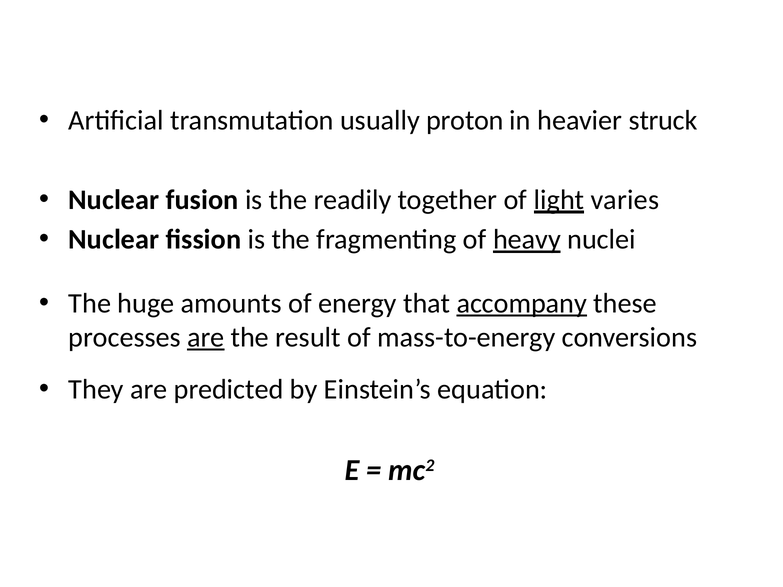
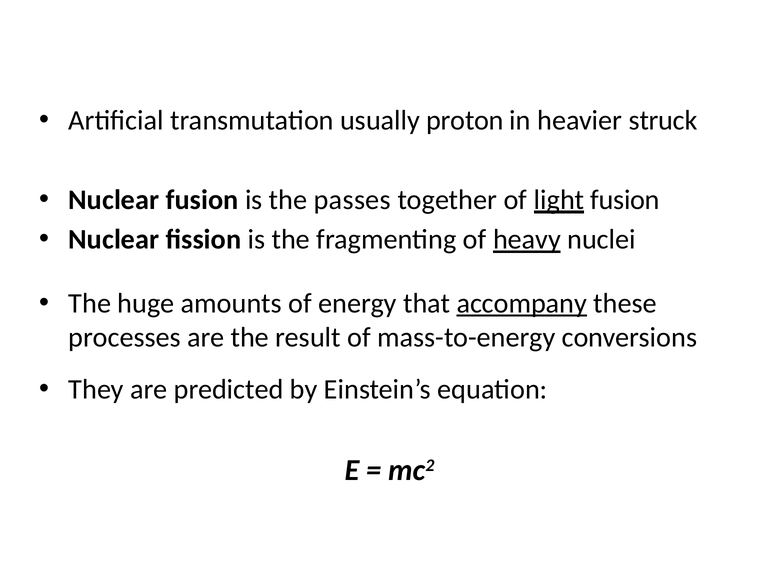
readily: readily -> passes (352, 200)
light varies: varies -> fusion (625, 200)
are underline: present -> none (206, 338)
